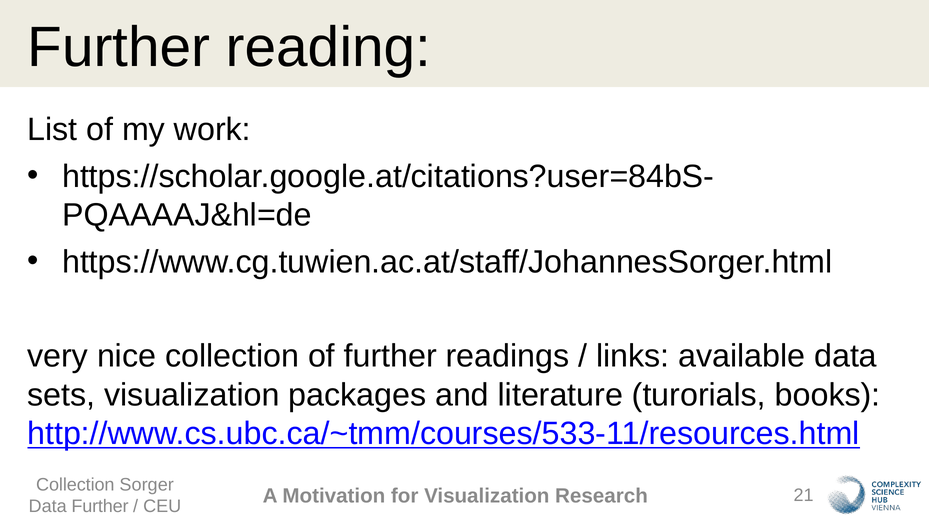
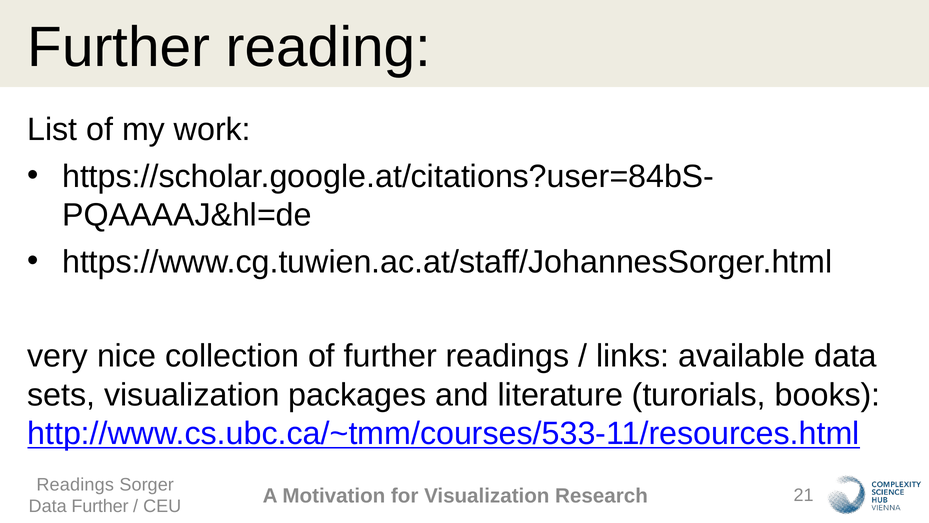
Collection: Collection -> Readings (75, 484)
